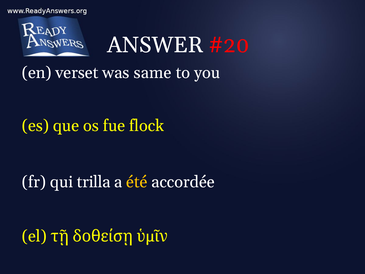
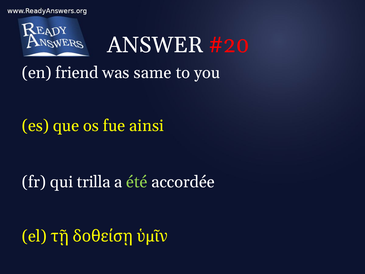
verset: verset -> friend (77, 73)
flock: flock -> ainsi (147, 126)
été colour: yellow -> light green (137, 182)
